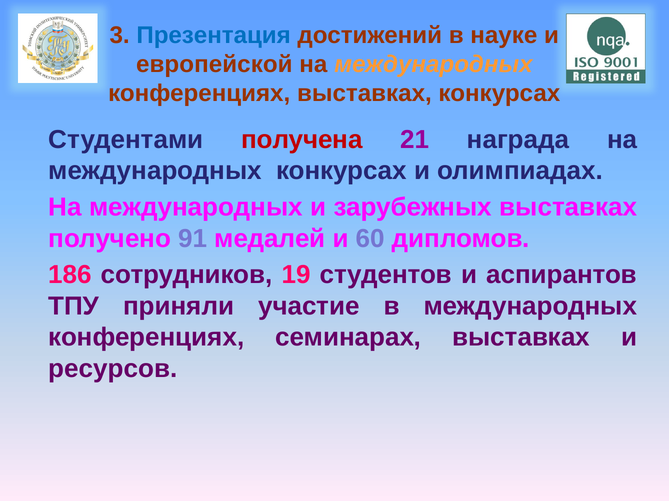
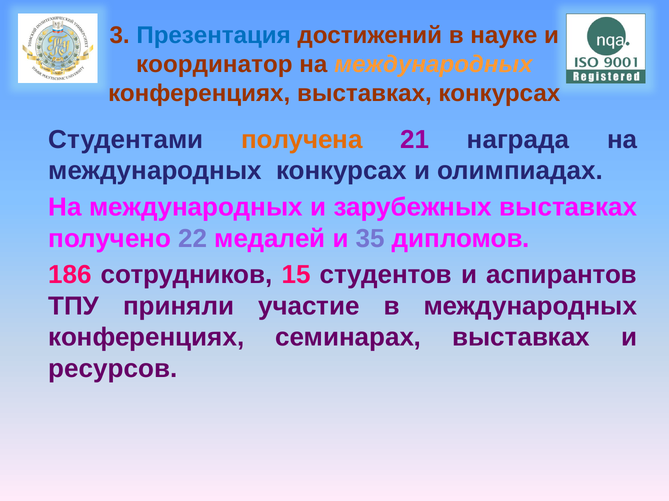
европейской: европейской -> координатор (214, 64)
получена colour: red -> orange (302, 140)
91: 91 -> 22 (193, 239)
60: 60 -> 35 (370, 239)
19: 19 -> 15 (296, 275)
